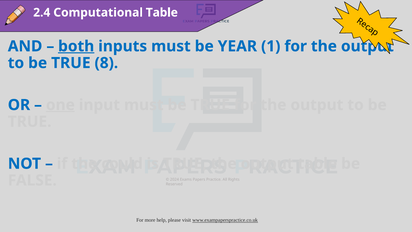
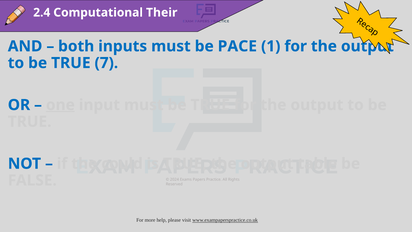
Computational Table: Table -> Their (162, 13)
both underline: present -> none (76, 46)
YEAR: YEAR -> PACE (237, 46)
8: 8 -> 7 (106, 63)
